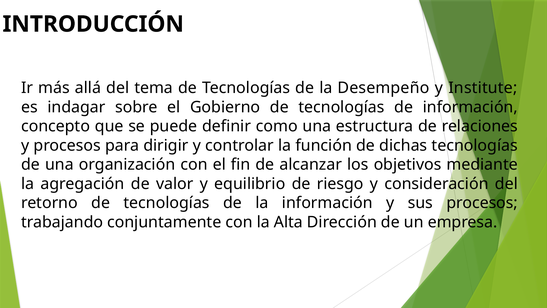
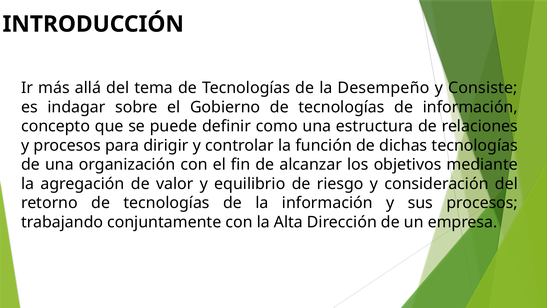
Institute: Institute -> Consiste (483, 88)
